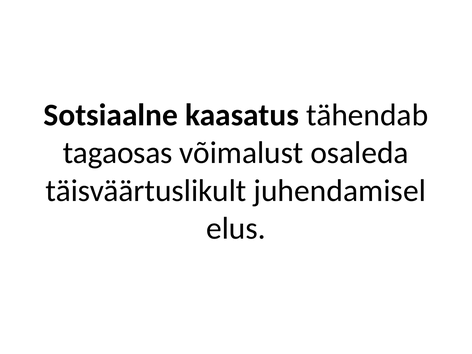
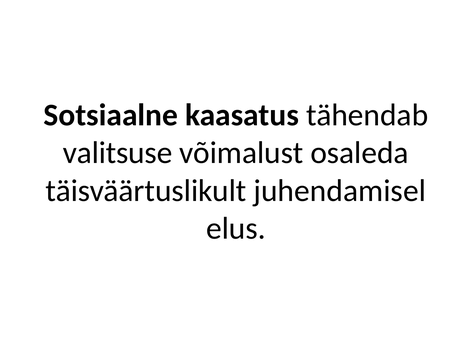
tagaosas: tagaosas -> valitsuse (118, 153)
